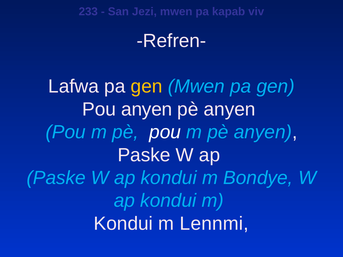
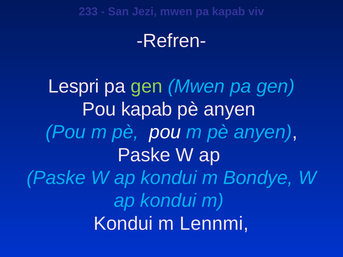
Lafwa: Lafwa -> Lespri (74, 87)
gen colour: yellow -> light green (147, 87)
Pou anyen: anyen -> kapab (147, 109)
